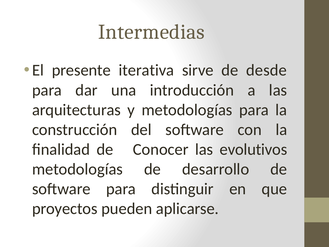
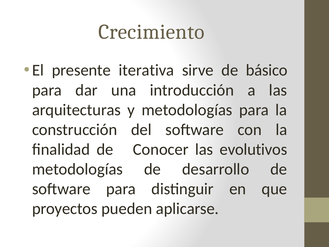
Intermedias: Intermedias -> Crecimiento (151, 32)
desde: desde -> básico (267, 70)
